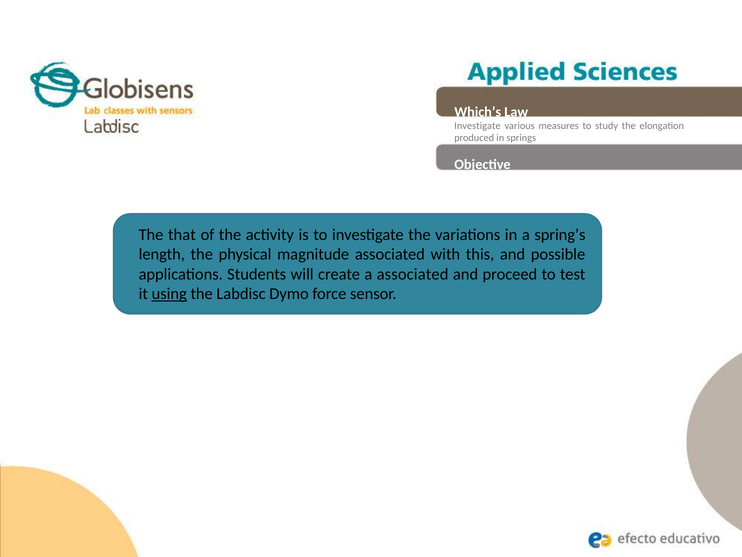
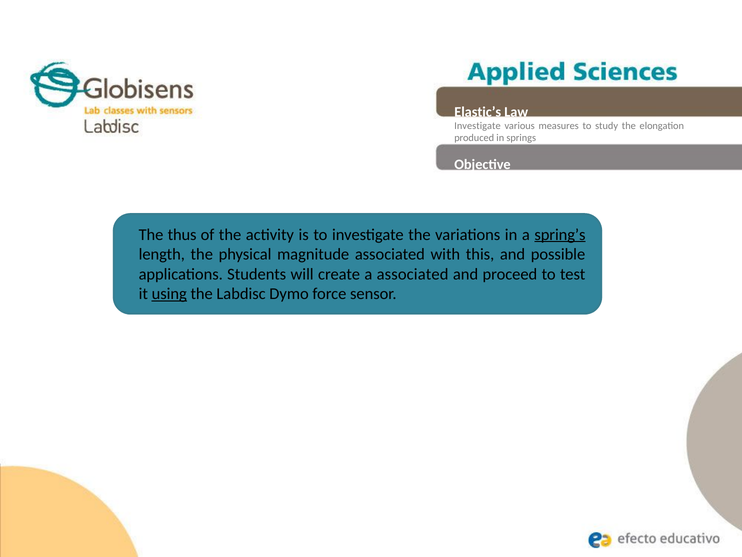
Which’s: Which’s -> Elastic’s (478, 112)
that: that -> thus (182, 234)
spring’s underline: none -> present (560, 234)
